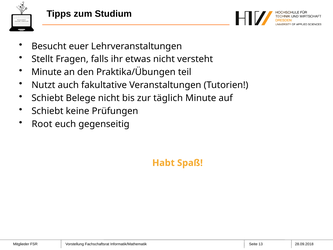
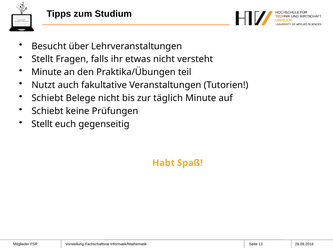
euer: euer -> über (79, 46)
Root: Root -> Stellt (42, 124)
